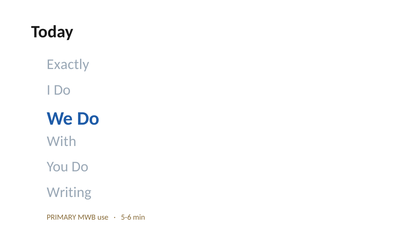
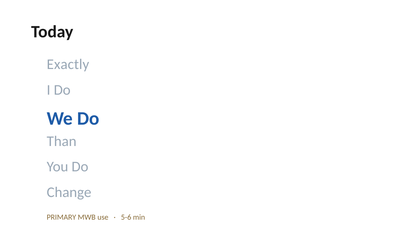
With: With -> Than (62, 141)
Writing: Writing -> Change (69, 192)
